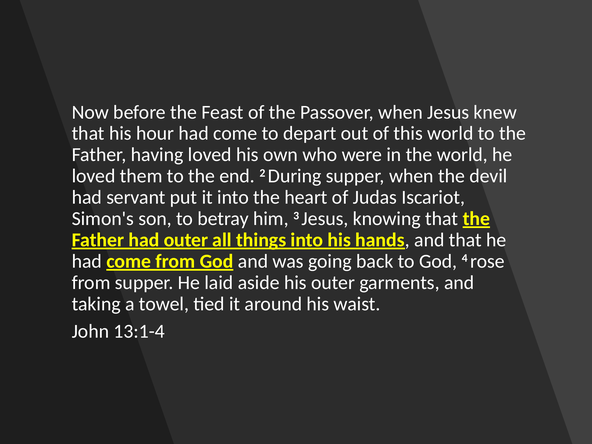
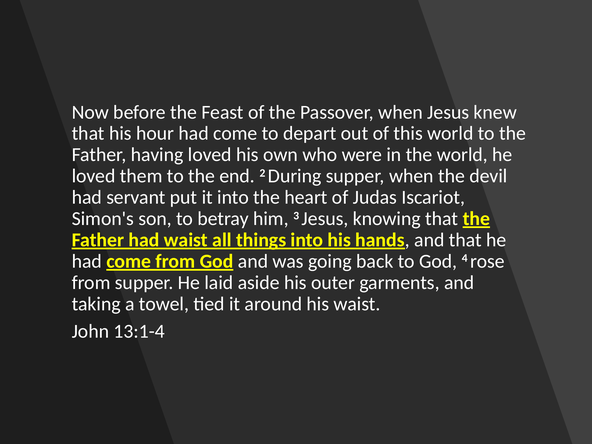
had outer: outer -> waist (186, 240)
